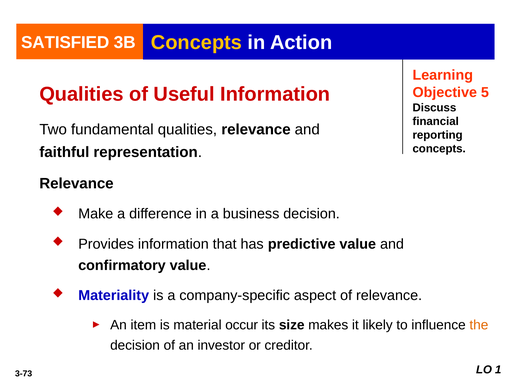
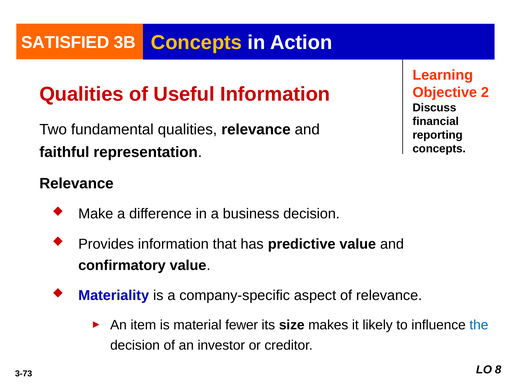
5: 5 -> 2 (485, 92)
occur: occur -> fewer (242, 324)
the colour: orange -> blue (479, 324)
1: 1 -> 8 (498, 369)
